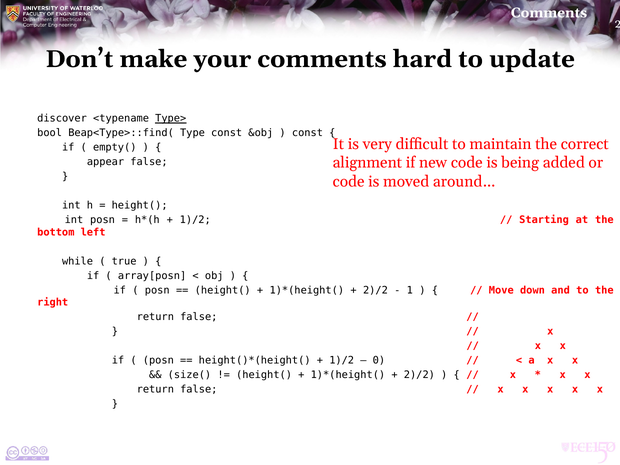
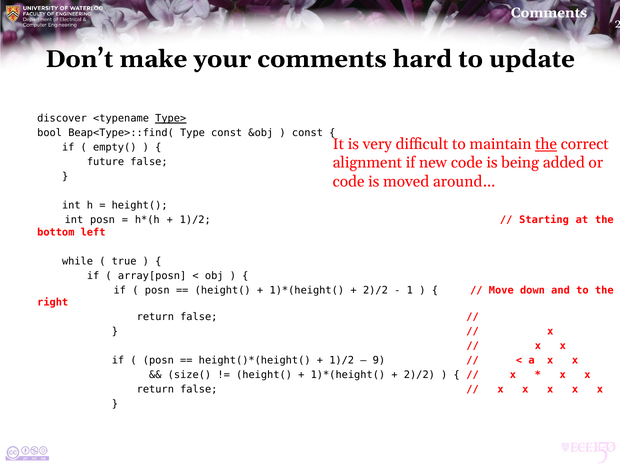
the underline: none -> present (546, 144)
appear: appear -> future (106, 162)
0: 0 -> 9 (379, 360)
